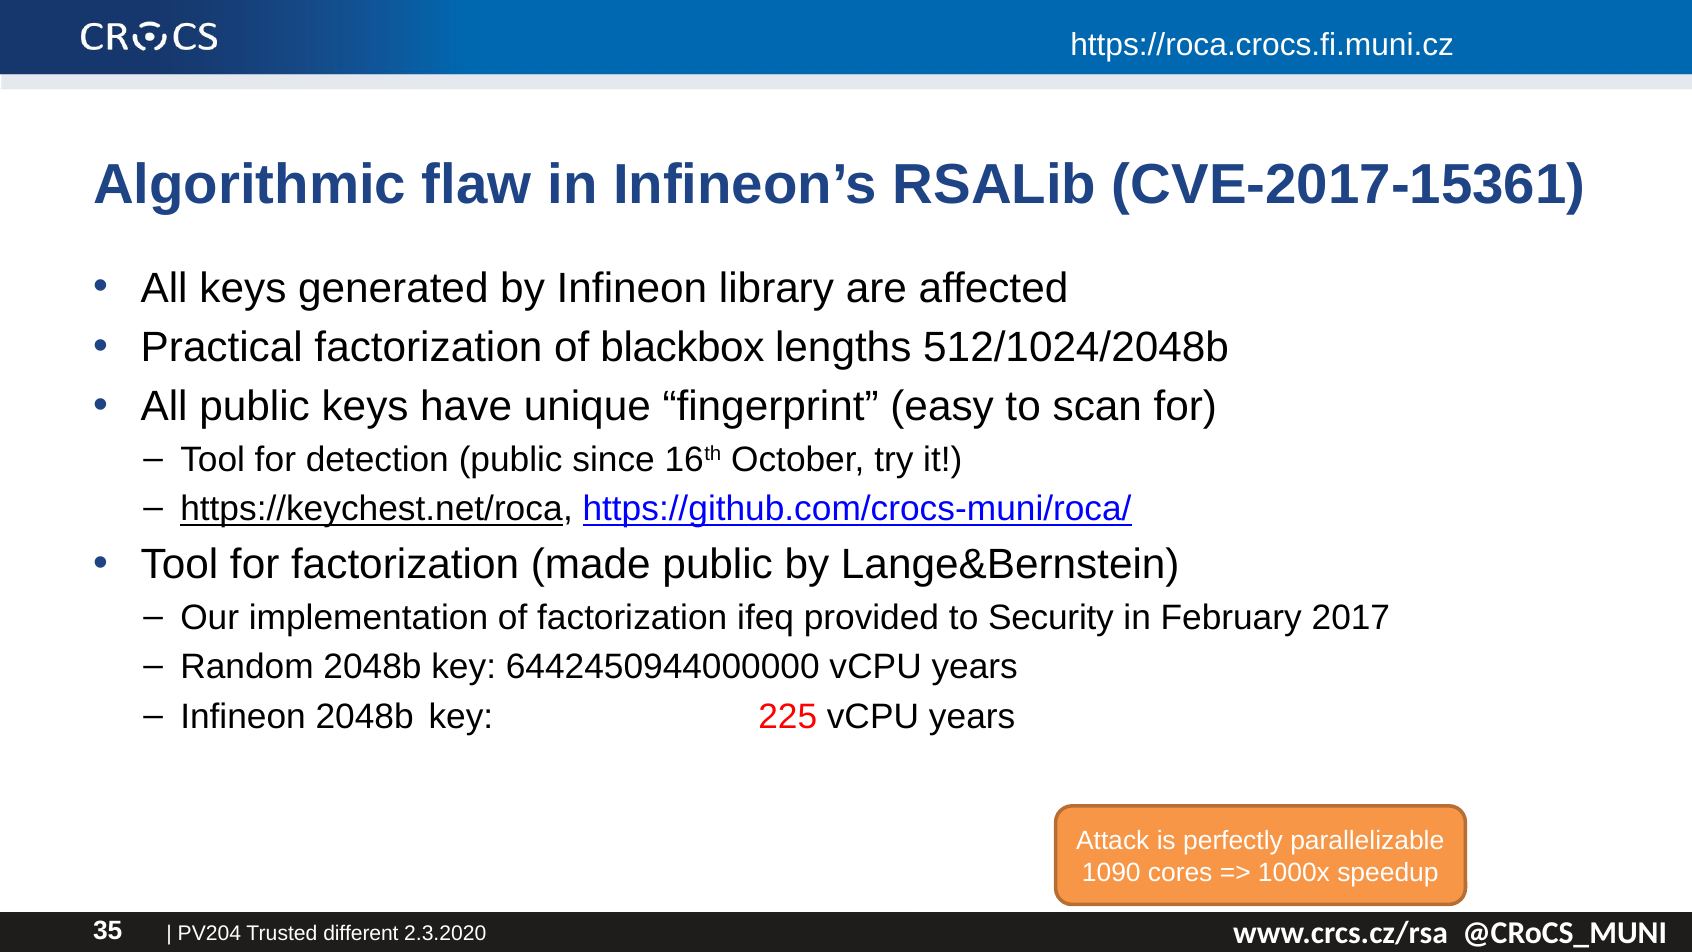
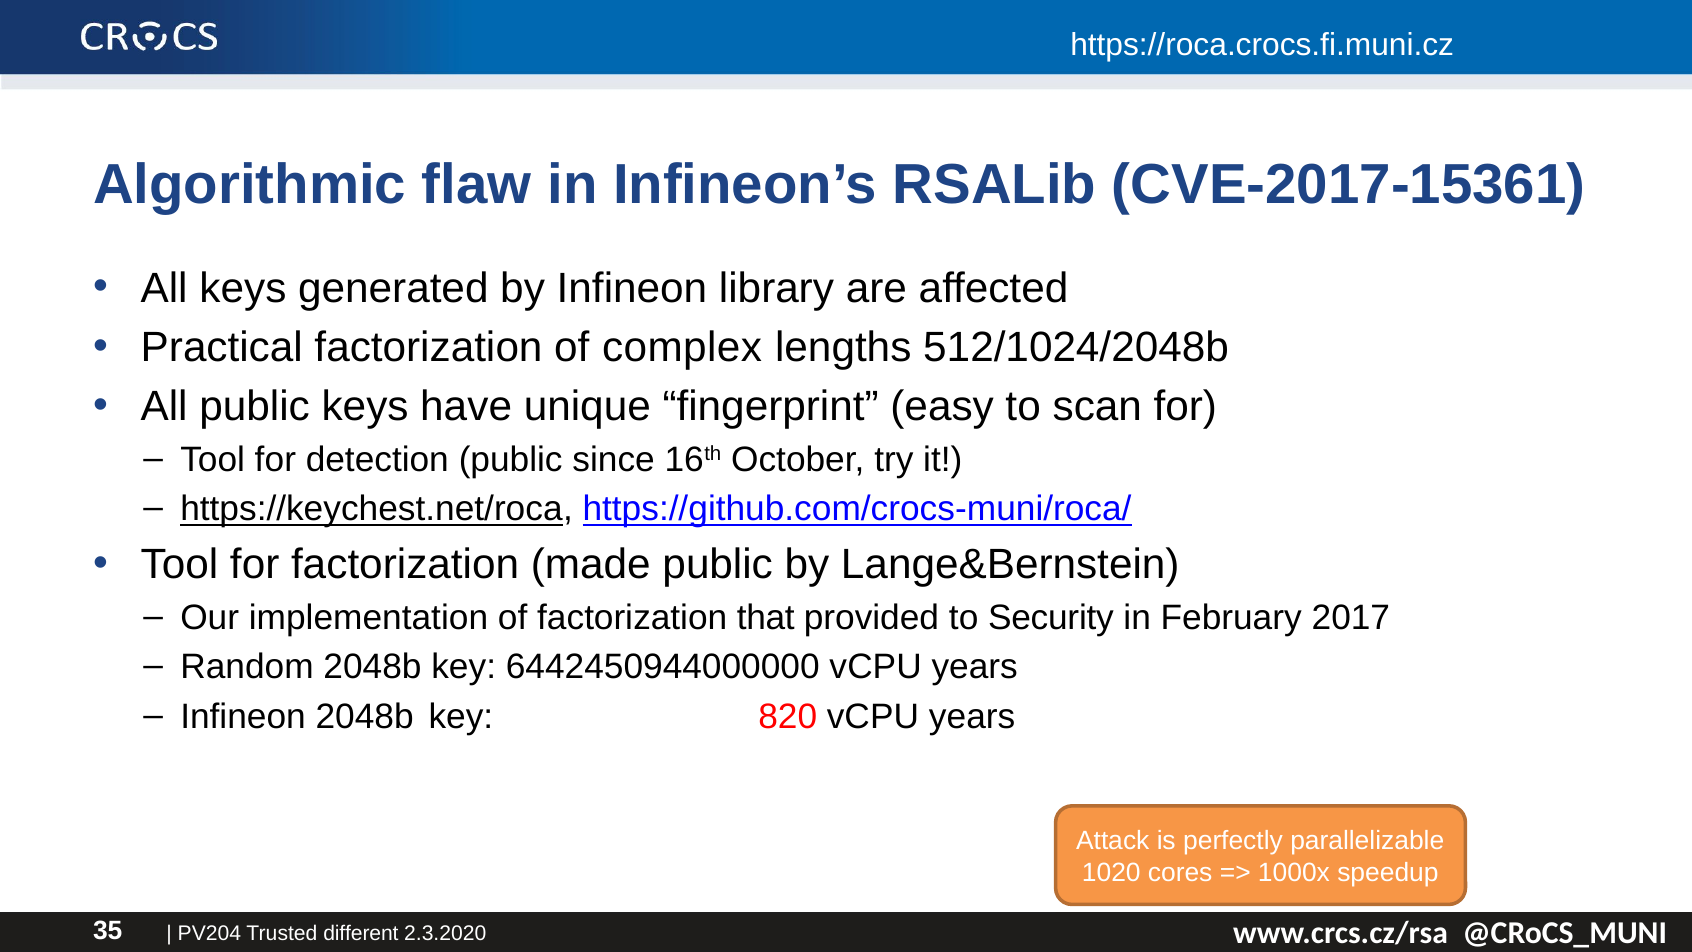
blackbox: blackbox -> complex (682, 347)
ifeq: ifeq -> that (766, 618)
225: 225 -> 820 (788, 716)
1090: 1090 -> 1020 (1111, 873)
